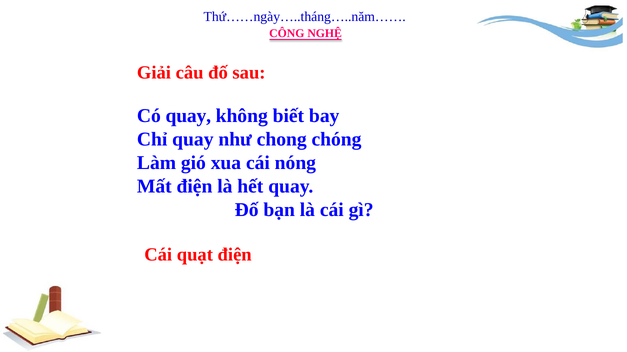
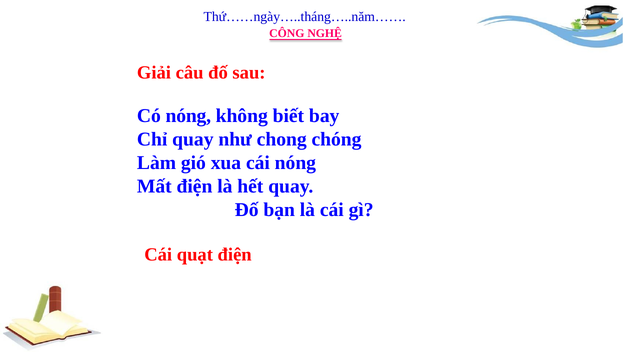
Có quay: quay -> nóng (188, 116)
